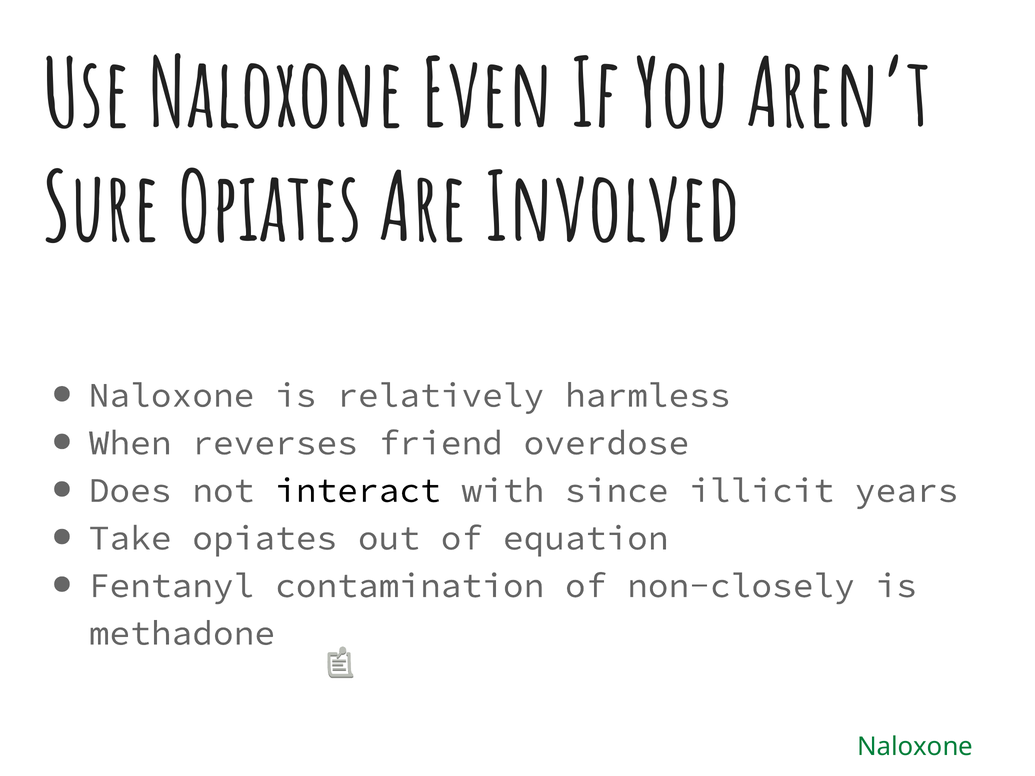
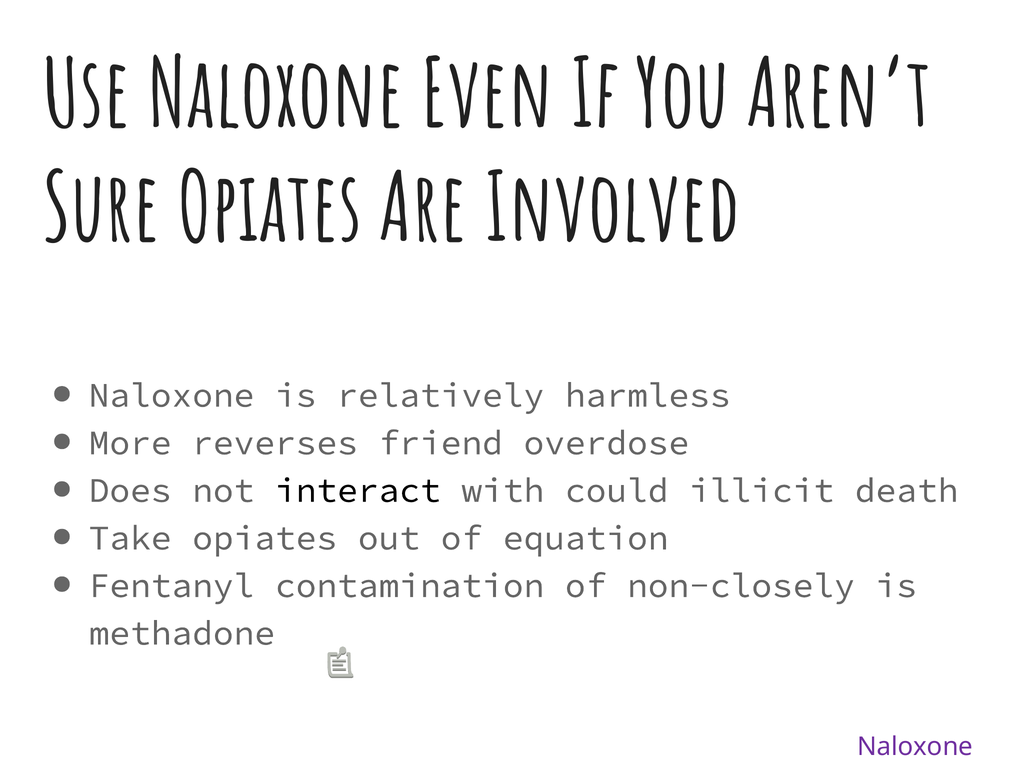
When: When -> More (130, 443)
since: since -> could (617, 491)
years: years -> death (907, 491)
Naloxone colour: green -> purple (915, 747)
